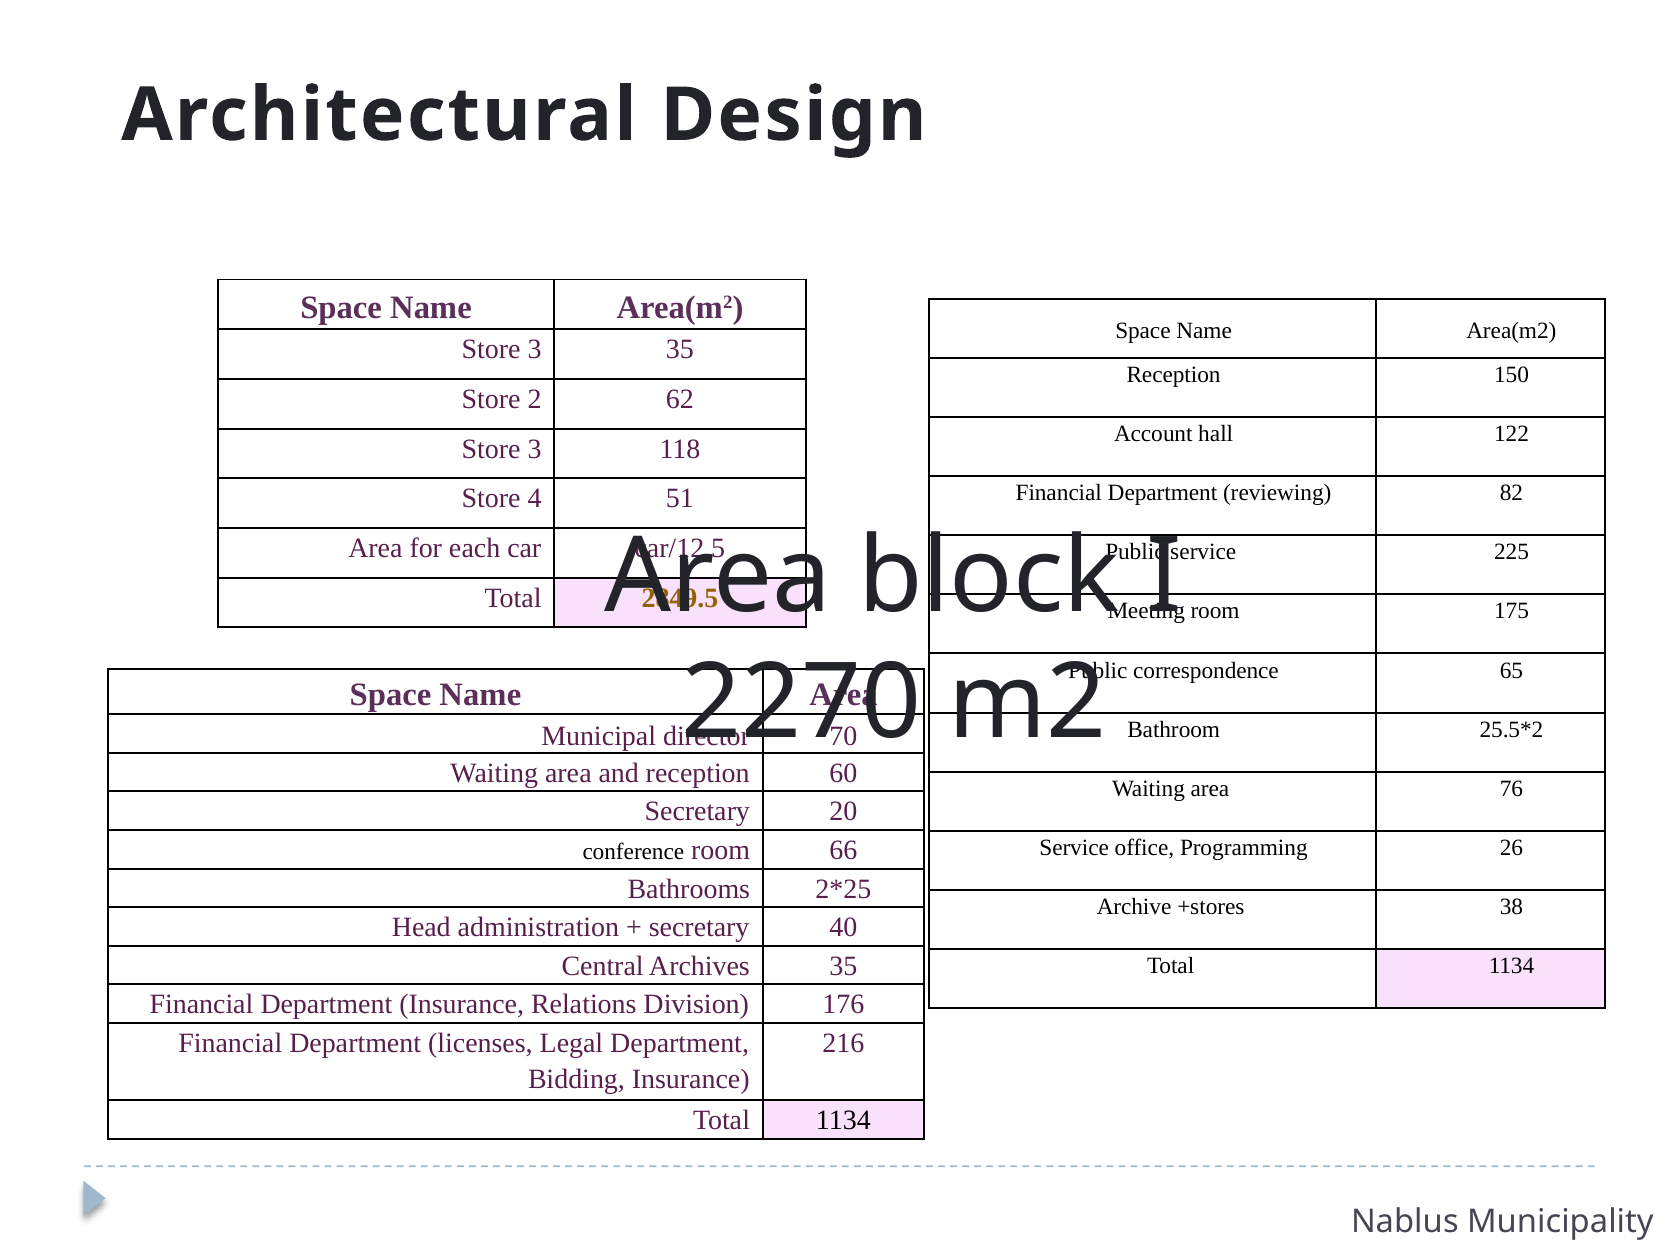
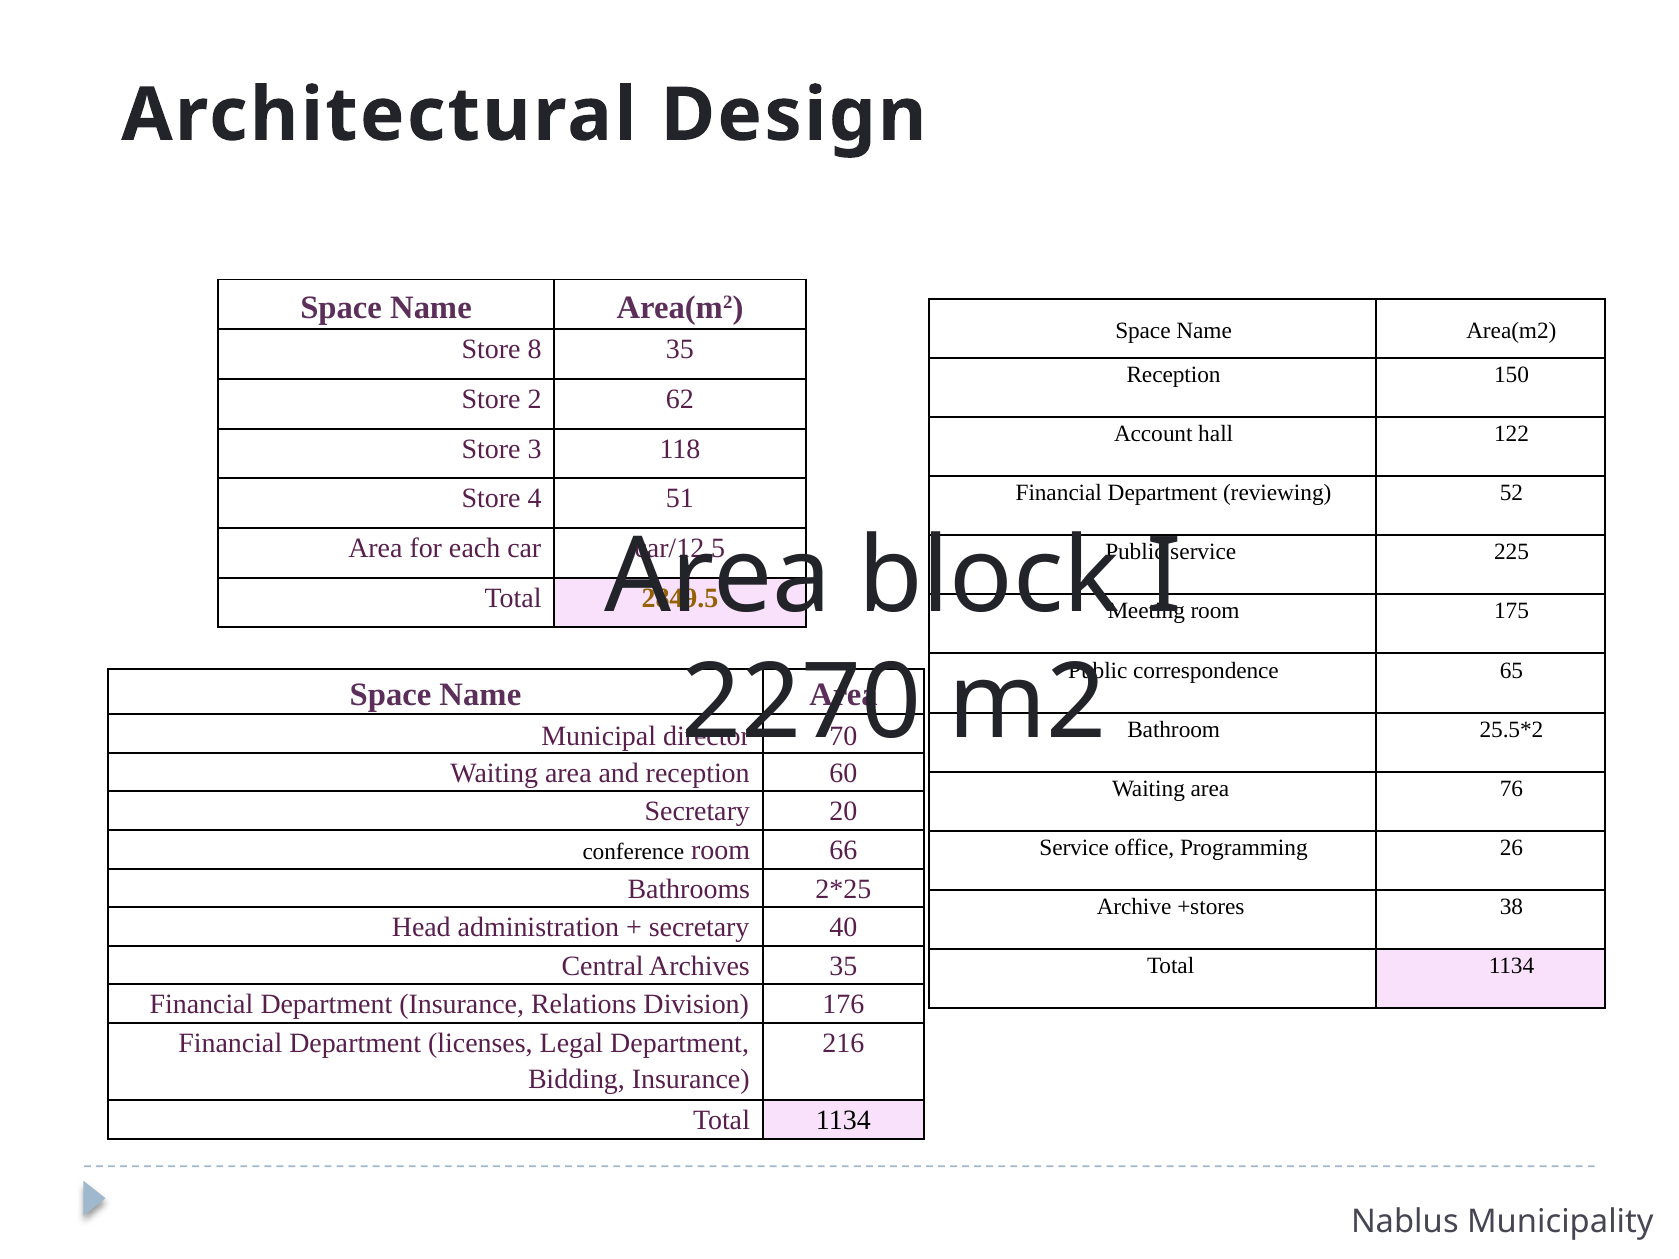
3: 3 -> 8 (535, 350)
82: 82 -> 52 (1511, 493)
